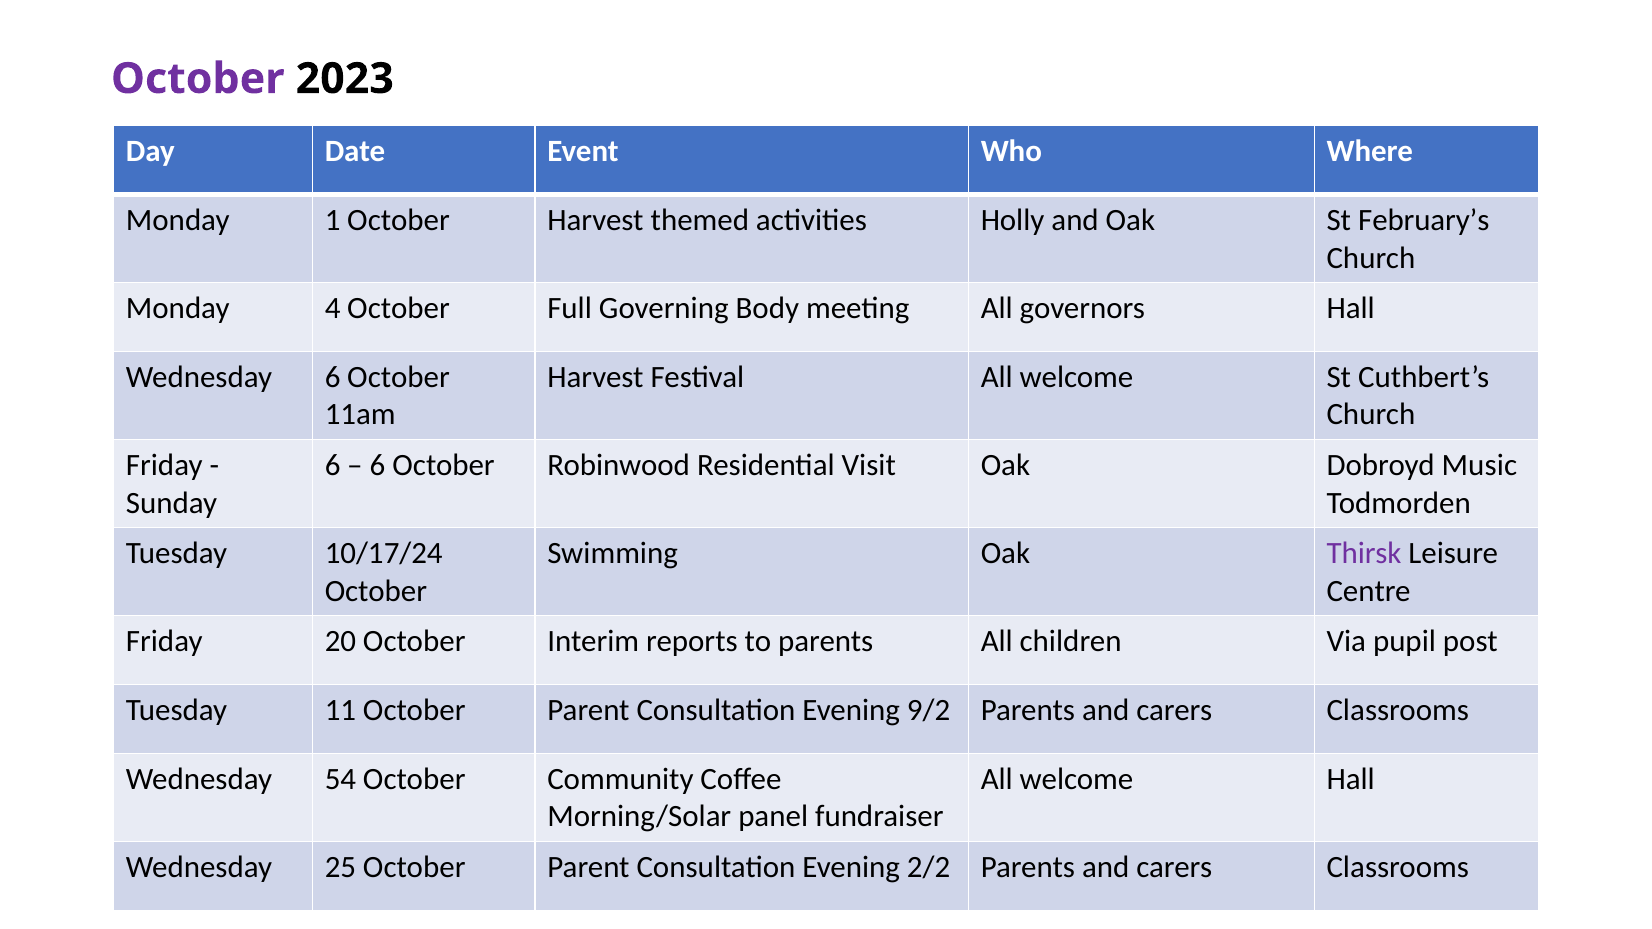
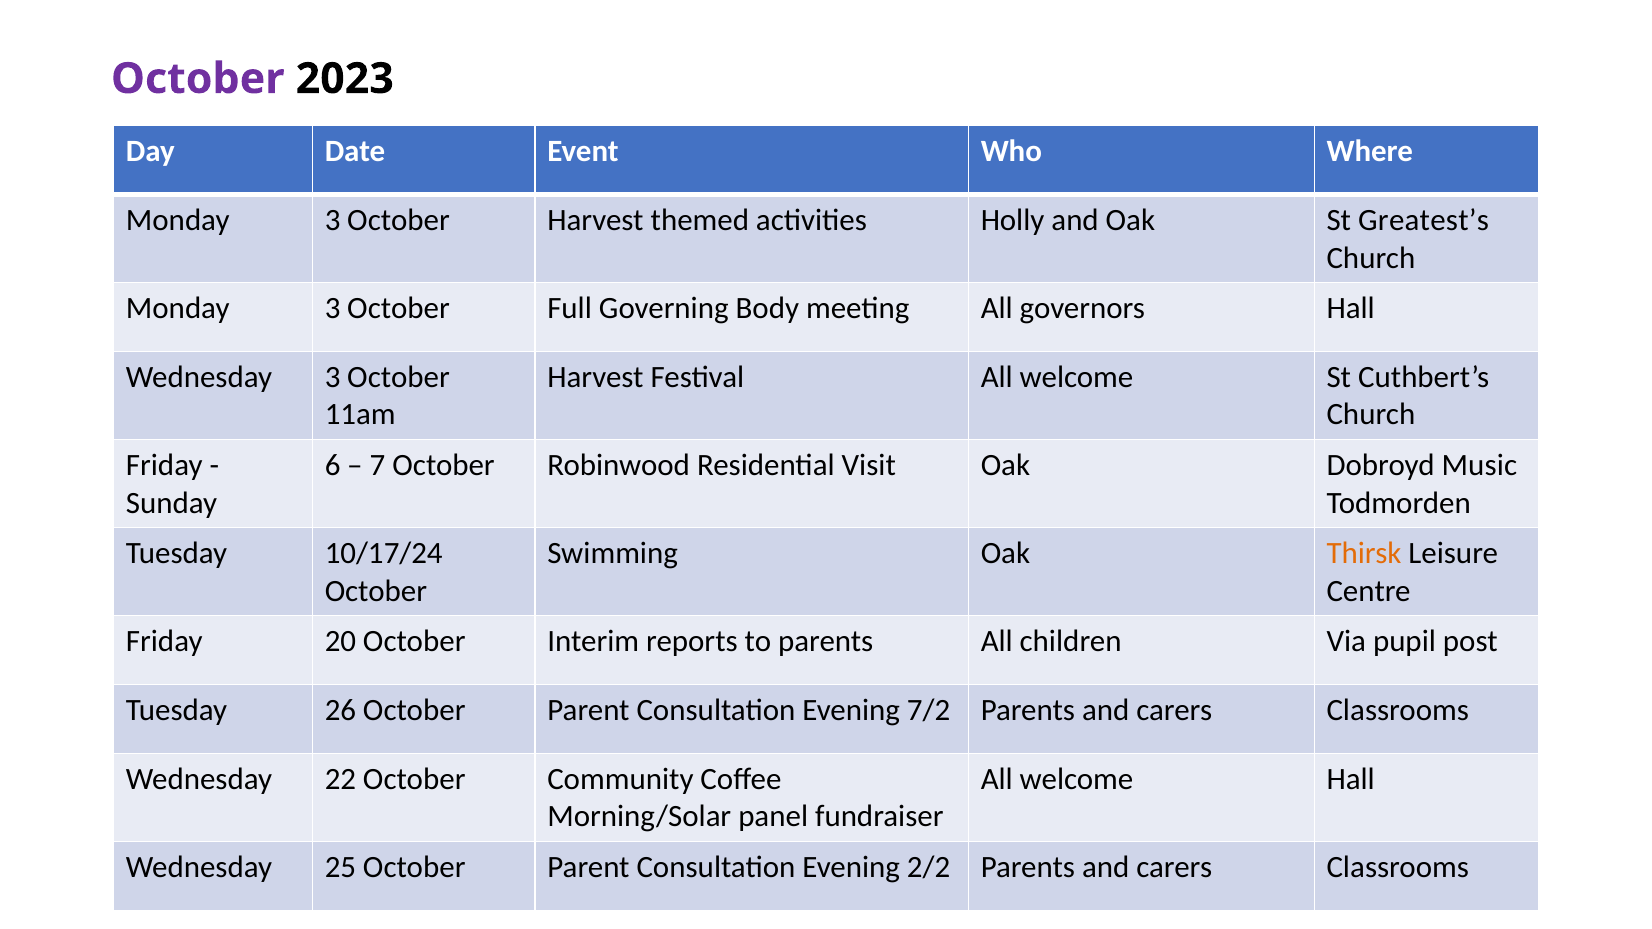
1: 1 -> 3 (333, 220)
February’s: February’s -> Greatest’s (1424, 220)
4: 4 -> 3 (333, 308)
Wednesday 6: 6 -> 3 (333, 377)
6: 6 -> 7 (378, 465)
Thirsk colour: purple -> orange (1364, 553)
11: 11 -> 26 (340, 710)
9/2: 9/2 -> 7/2 (929, 710)
54: 54 -> 22 (340, 779)
